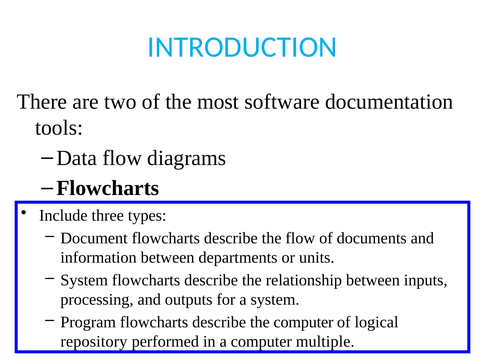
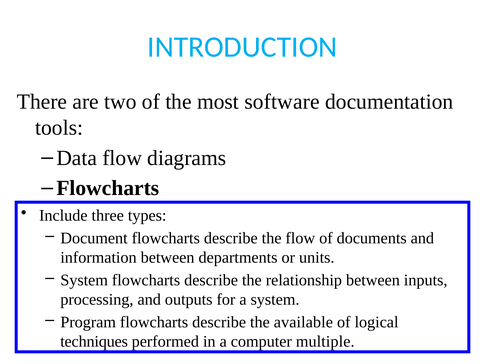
the computer: computer -> available (303, 322)
repository: repository -> techniques (94, 341)
